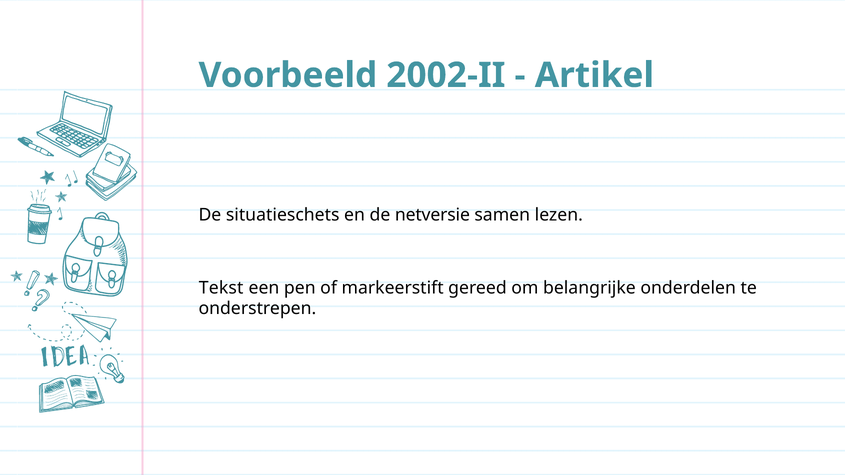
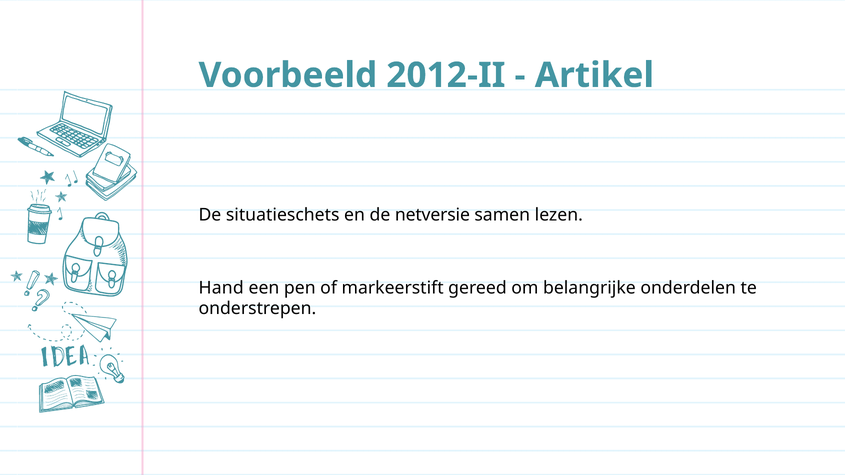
2002-II: 2002-II -> 2012-II (446, 75)
Tekst: Tekst -> Hand (221, 288)
